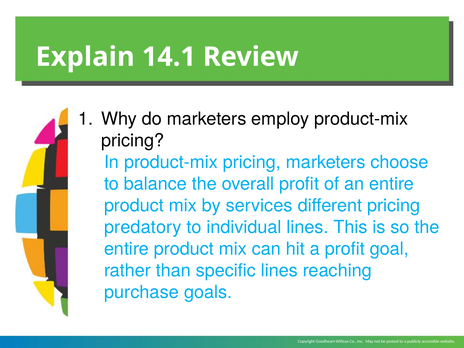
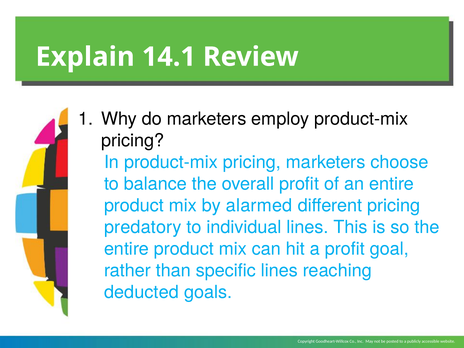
services: services -> alarmed (259, 205)
purchase: purchase -> deducted (141, 292)
